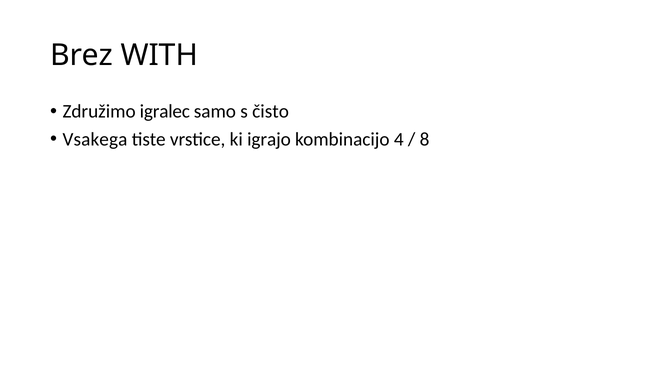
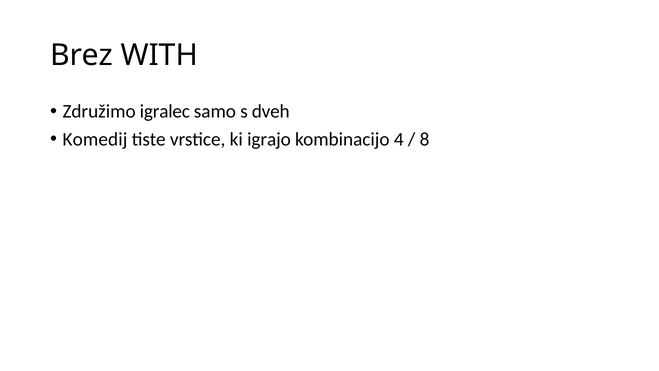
čisto: čisto -> dveh (271, 111)
Vsakega: Vsakega -> Komedij (95, 139)
